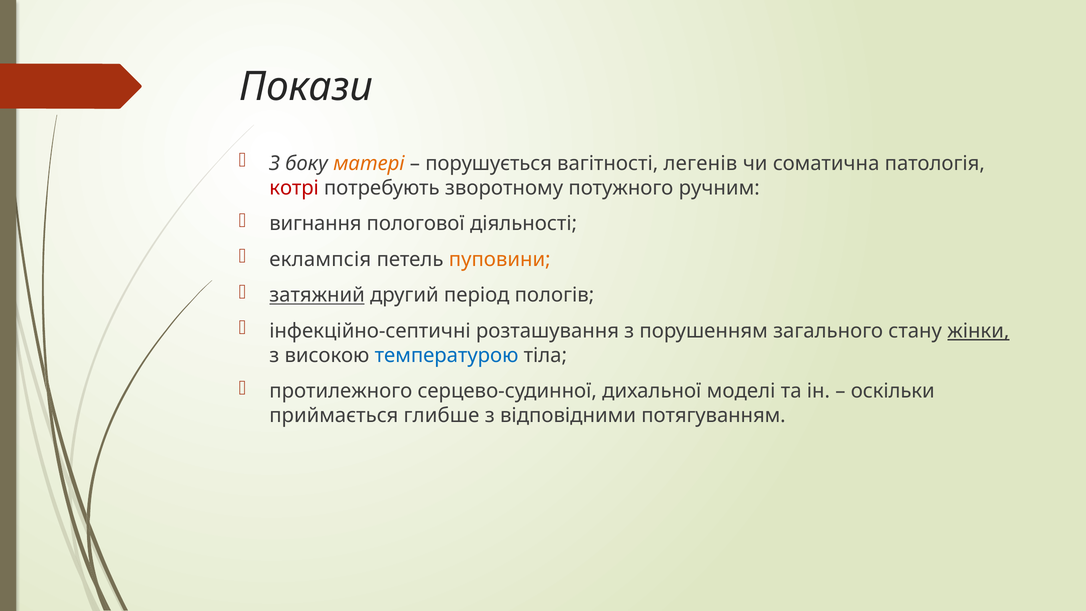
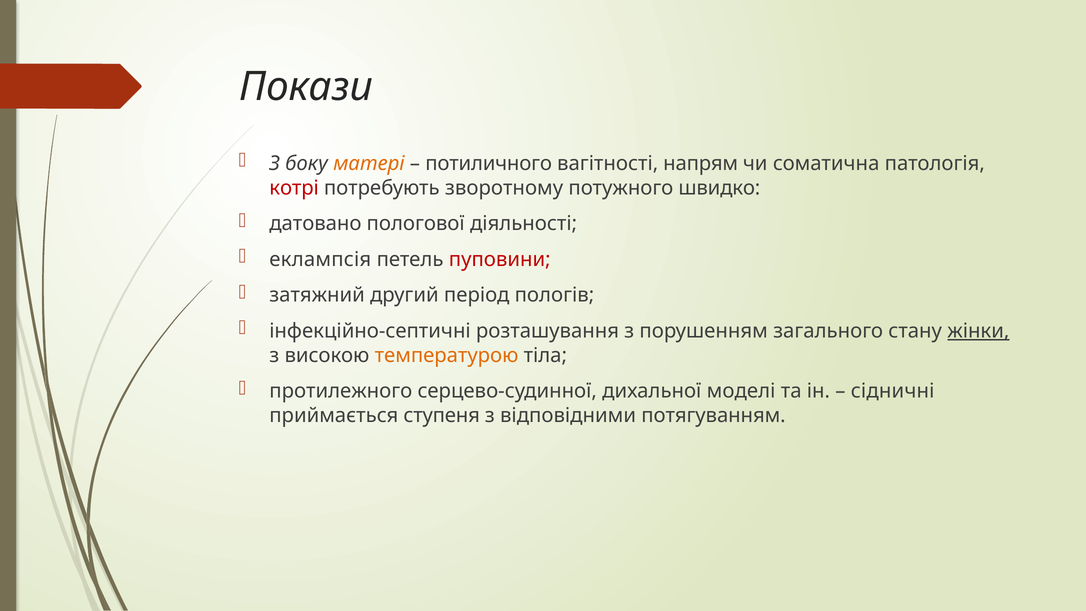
порушується: порушується -> потиличного (489, 163)
легенів: легенів -> напрям (701, 163)
ручним: ручним -> швидко (719, 188)
вигнання: вигнання -> датовано (315, 224)
пуповини colour: orange -> red (500, 259)
затяжний underline: present -> none (317, 295)
температурою colour: blue -> orange (447, 355)
оскільки: оскільки -> сідничні (893, 391)
глибше: глибше -> ступеня (442, 415)
